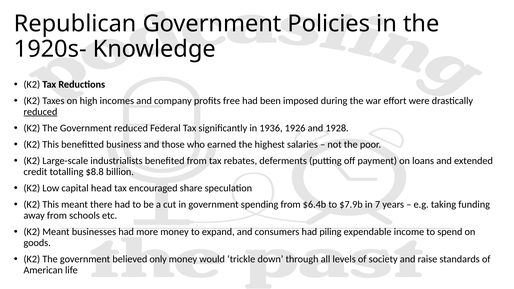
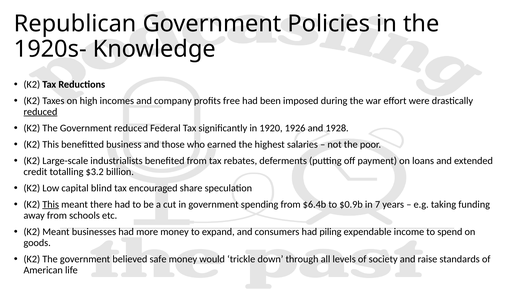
1936: 1936 -> 1920 (271, 128)
$8.8: $8.8 -> $3.2 (95, 172)
head: head -> blind (101, 188)
This underline: none -> present (51, 205)
$7.9b: $7.9b -> $0.9b (351, 205)
only: only -> safe (158, 259)
